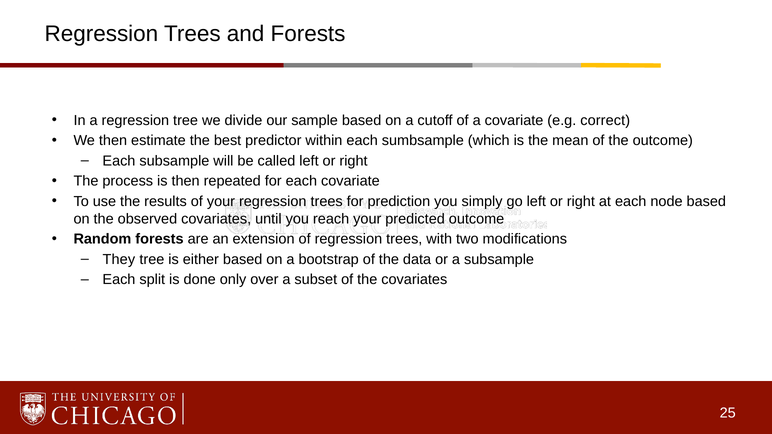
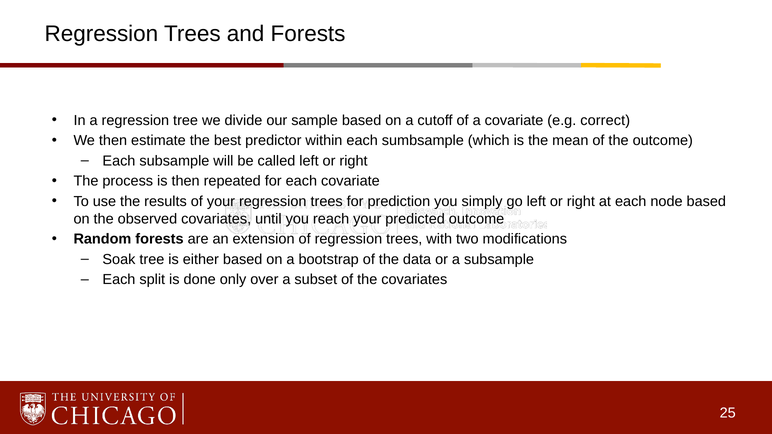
They: They -> Soak (119, 259)
